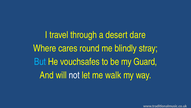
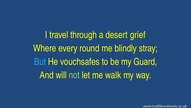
dare: dare -> grief (138, 35)
cares: cares -> every (68, 48)
not colour: white -> light green (74, 75)
